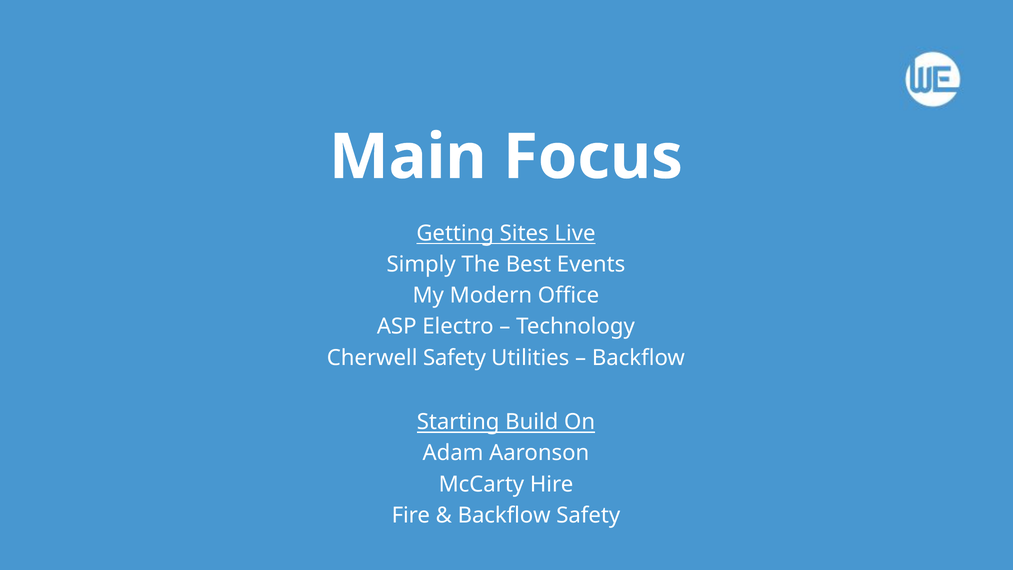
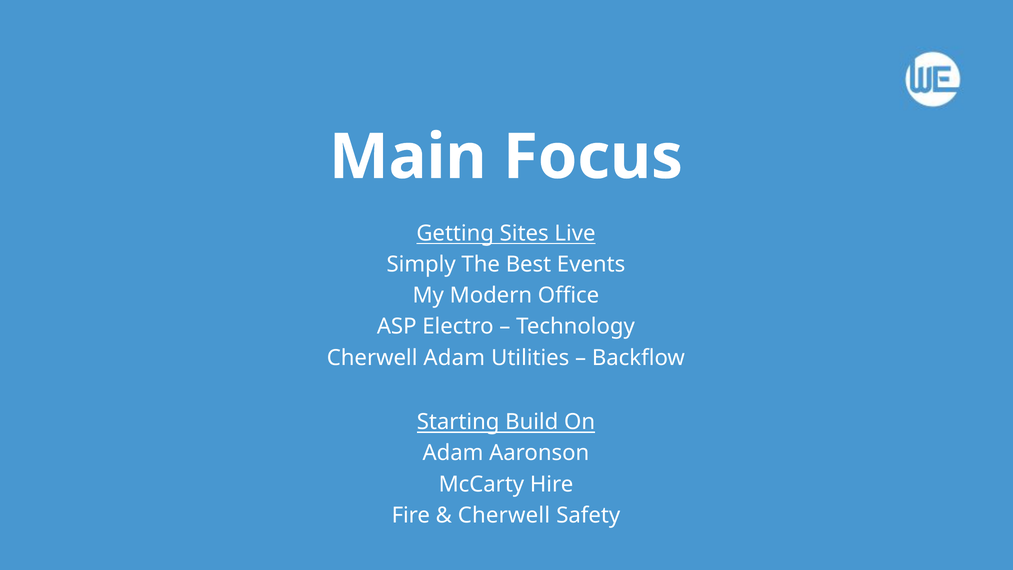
Cherwell Safety: Safety -> Adam (454, 358)
Backflow: Backflow -> Cherwell (504, 515)
